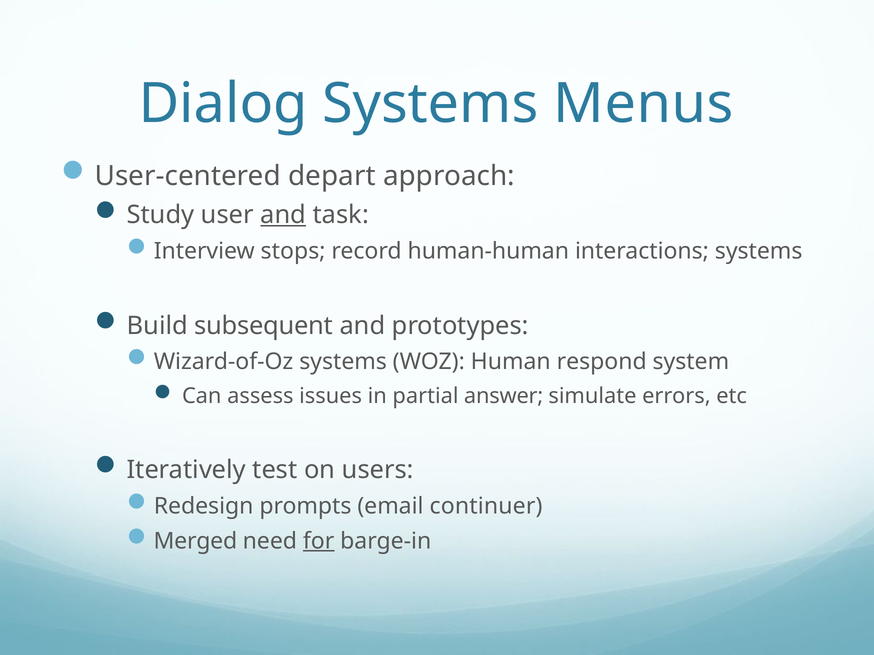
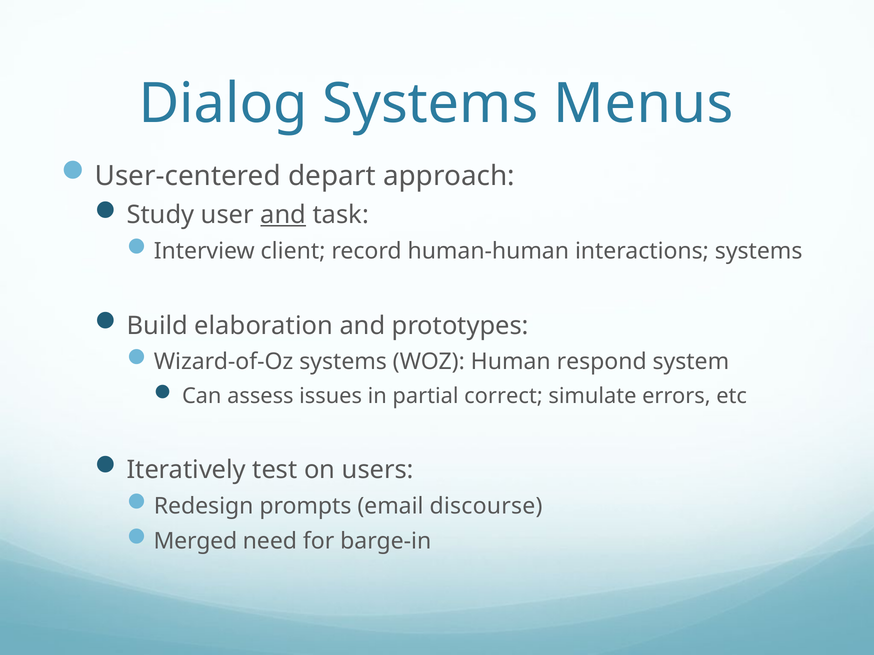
stops: stops -> client (293, 251)
subsequent: subsequent -> elaboration (264, 326)
answer: answer -> correct (503, 396)
continuer: continuer -> discourse (486, 506)
for underline: present -> none (319, 541)
